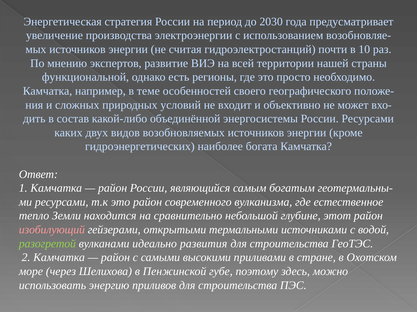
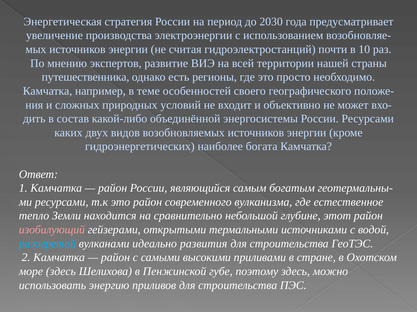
функциональной: функциональной -> путешественника (86, 77)
разогретой colour: light green -> light blue (47, 244)
море через: через -> здесь (61, 272)
